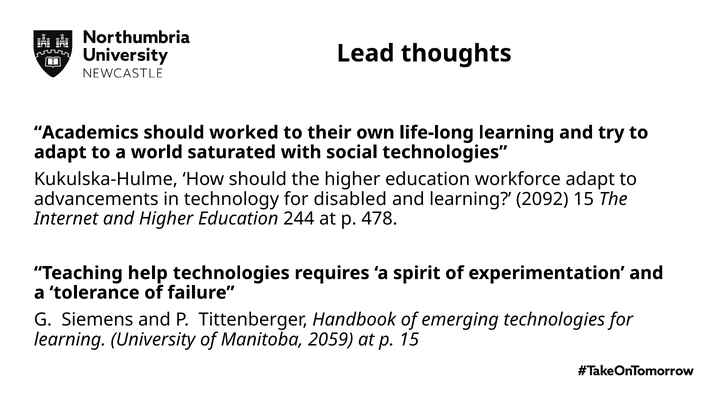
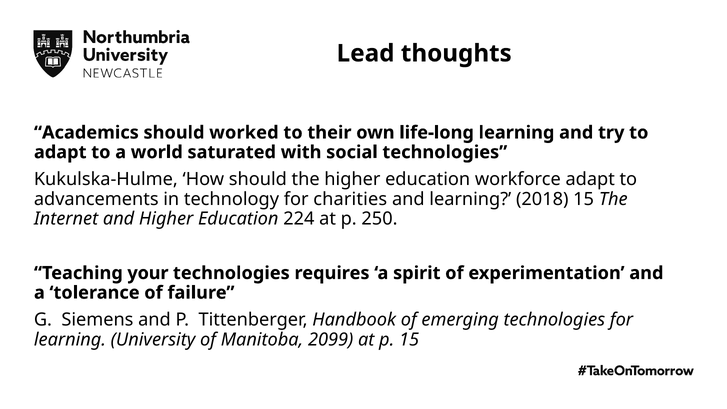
disabled: disabled -> charities (350, 199)
2092: 2092 -> 2018 (542, 199)
244: 244 -> 224 (299, 219)
478: 478 -> 250 (380, 219)
help: help -> your (148, 273)
2059: 2059 -> 2099 (331, 339)
